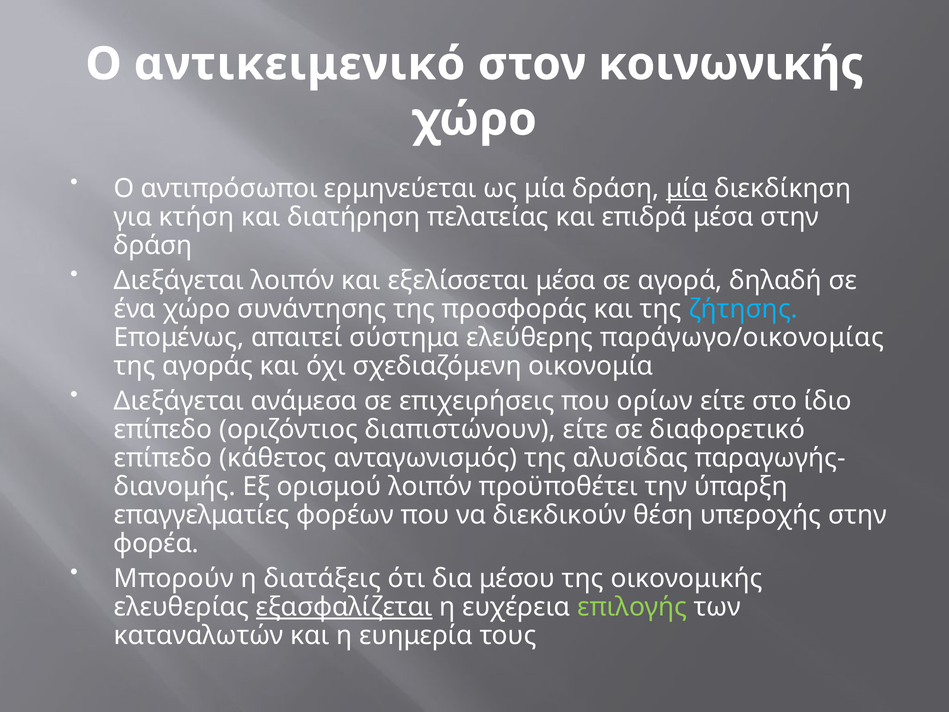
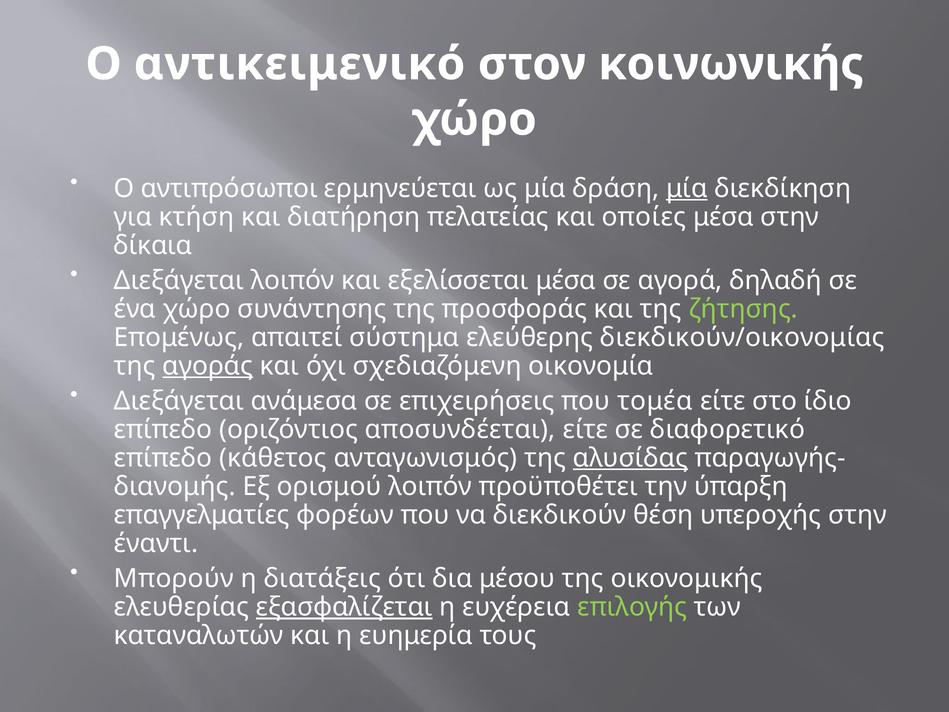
επιδρά: επιδρά -> οποίες (644, 217)
δράση: δράση -> δίκαια (153, 245)
ζήτησης colour: light blue -> light green (743, 309)
παράγωγο/οικονομίας: παράγωγο/οικονομίας -> διεκδικούν/οικονομίας (742, 337)
αγοράς underline: none -> present (208, 366)
ορίων: ορίων -> τομέα (655, 401)
διαπιστώνουν: διαπιστώνουν -> αποσυνδέεται (460, 429)
αλυσίδας underline: none -> present (631, 458)
φορέα: φορέα -> έναντι (156, 543)
